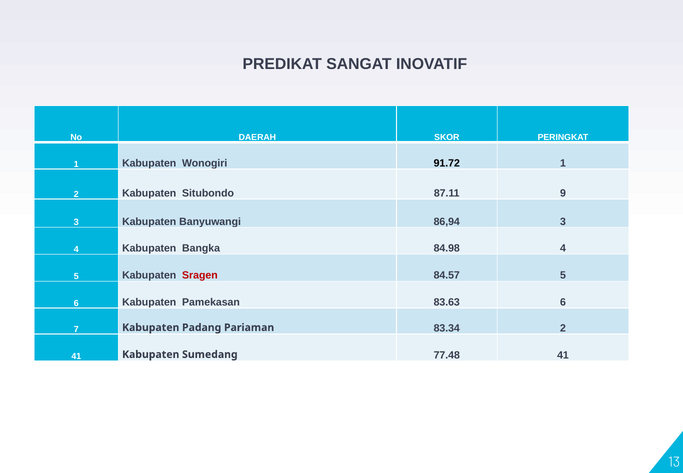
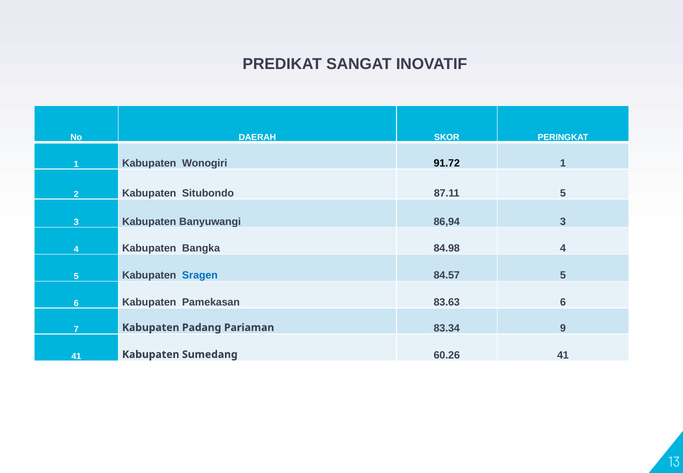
87.11 9: 9 -> 5 (563, 193)
Sragen colour: red -> blue (200, 275)
83.34 2: 2 -> 9 (563, 328)
77.48: 77.48 -> 60.26 (447, 355)
